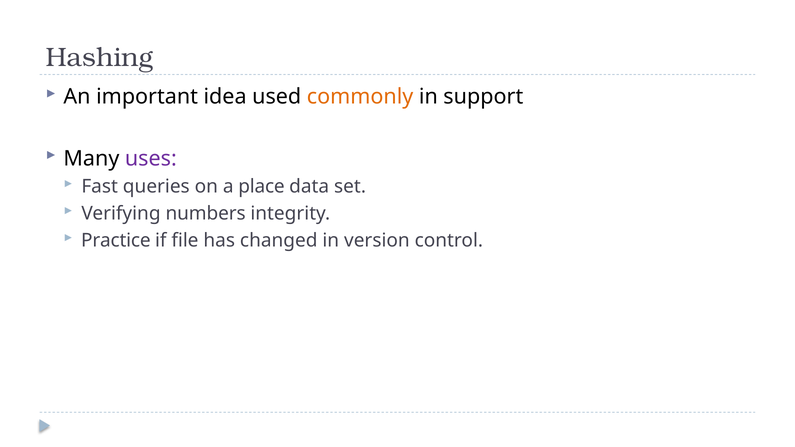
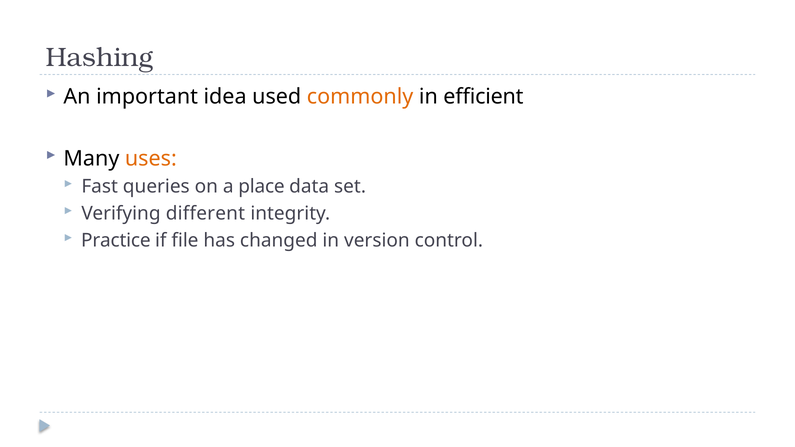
support: support -> efficient (483, 97)
uses colour: purple -> orange (151, 159)
numbers: numbers -> different (205, 214)
